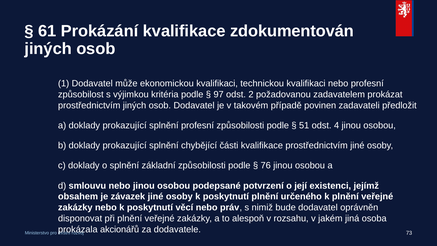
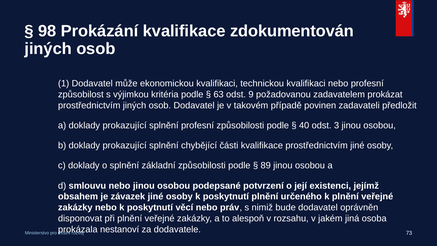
61: 61 -> 98 (47, 31)
97: 97 -> 63 (219, 94)
2: 2 -> 9 (251, 94)
51: 51 -> 40 (304, 125)
4: 4 -> 3 (337, 125)
76: 76 -> 89 (266, 165)
akcionářů: akcionářů -> nestanoví (120, 229)
